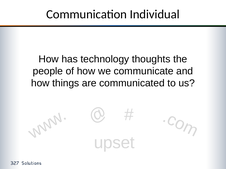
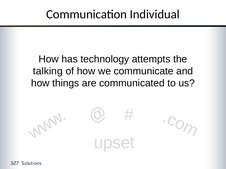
thoughts: thoughts -> attempts (151, 59)
people: people -> talking (48, 71)
